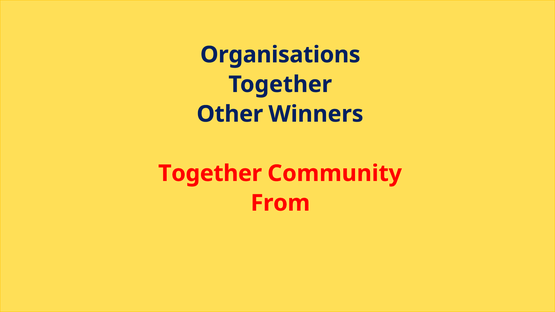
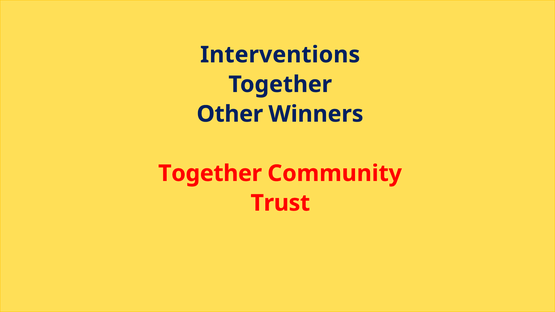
Organisations: Organisations -> Interventions (280, 55)
From: From -> Trust (280, 203)
